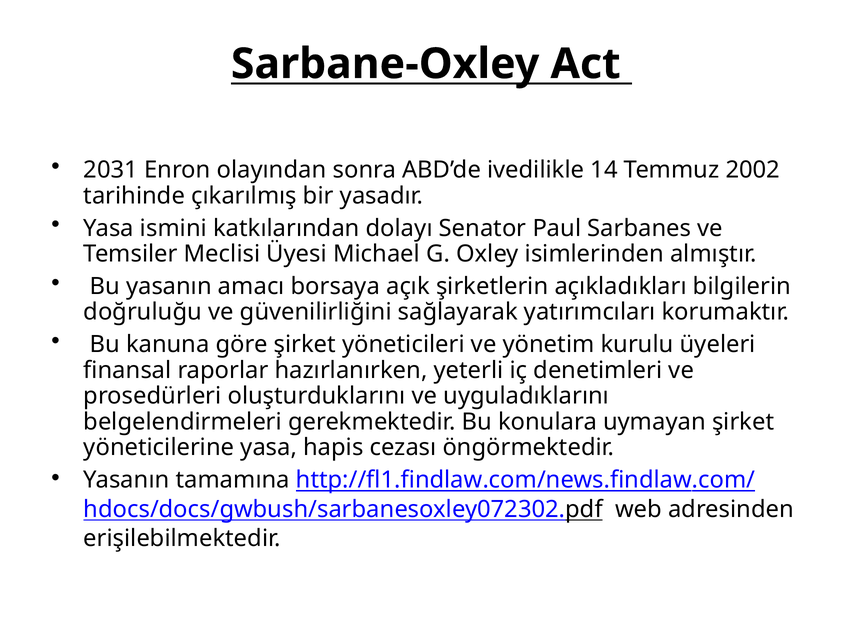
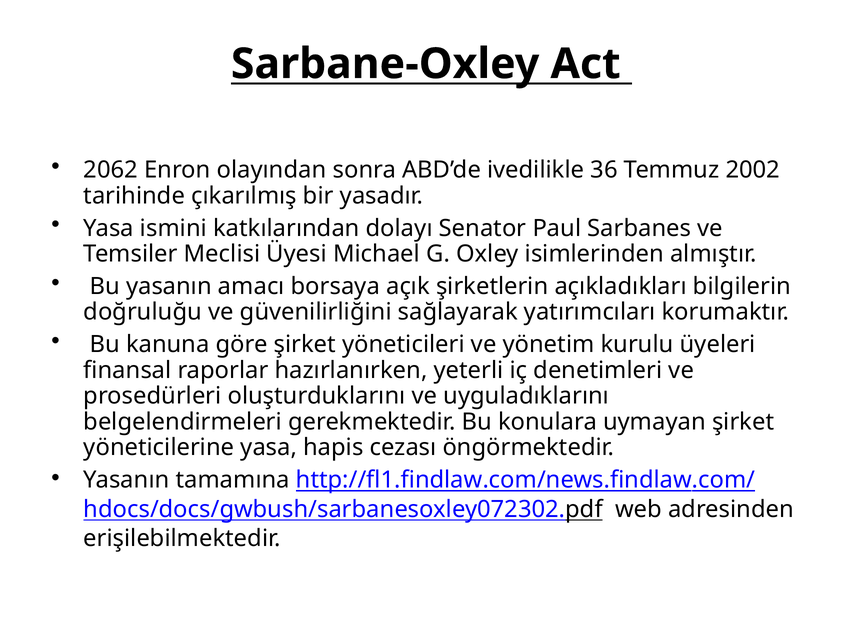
2031: 2031 -> 2062 (111, 170)
14: 14 -> 36 (604, 170)
